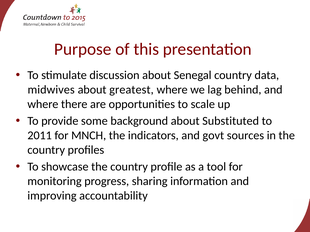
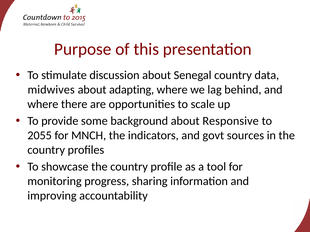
greatest: greatest -> adapting (132, 90)
Substituted: Substituted -> Responsive (231, 121)
2011: 2011 -> 2055 (40, 136)
